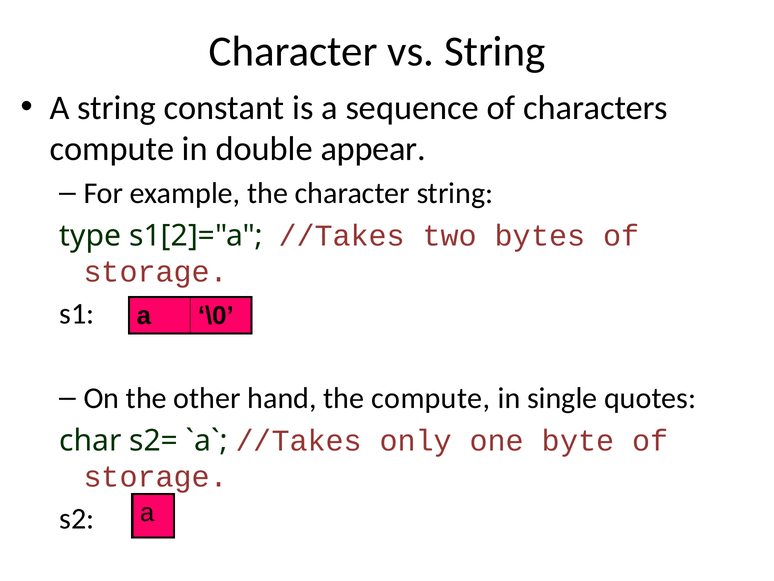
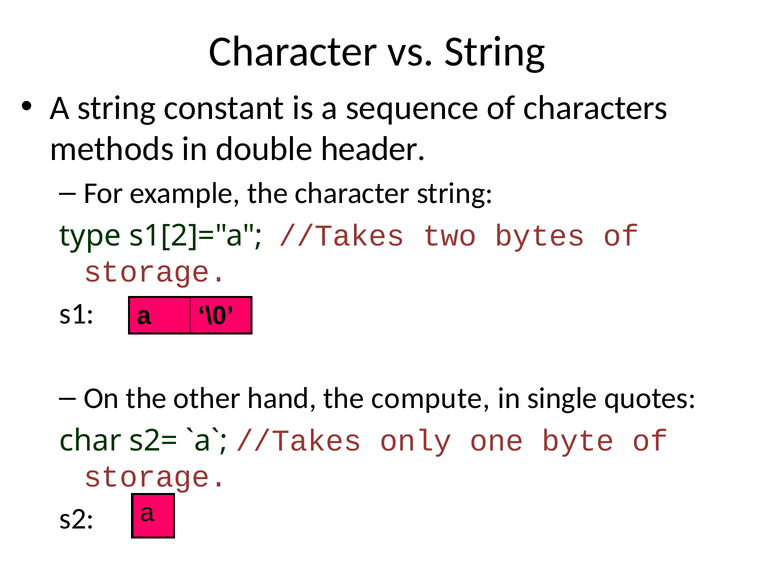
compute: compute -> methods (112, 149)
appear: appear -> header (373, 149)
